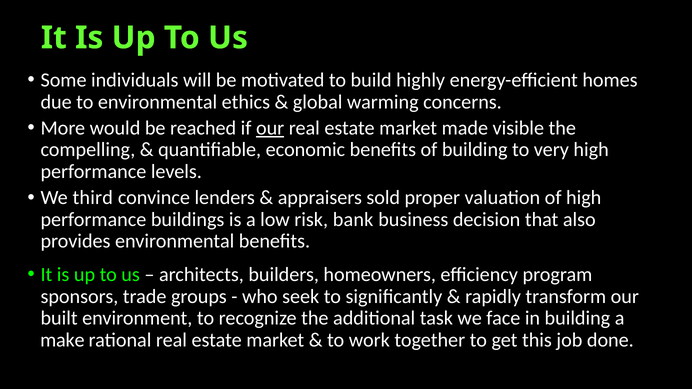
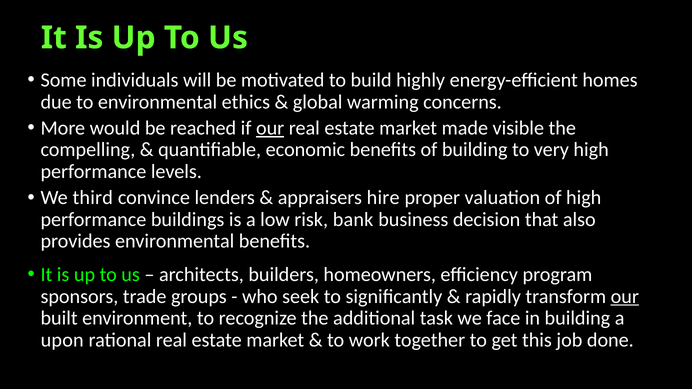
sold: sold -> hire (383, 198)
our underline: none -> present (625, 297)
make: make -> upon (62, 340)
